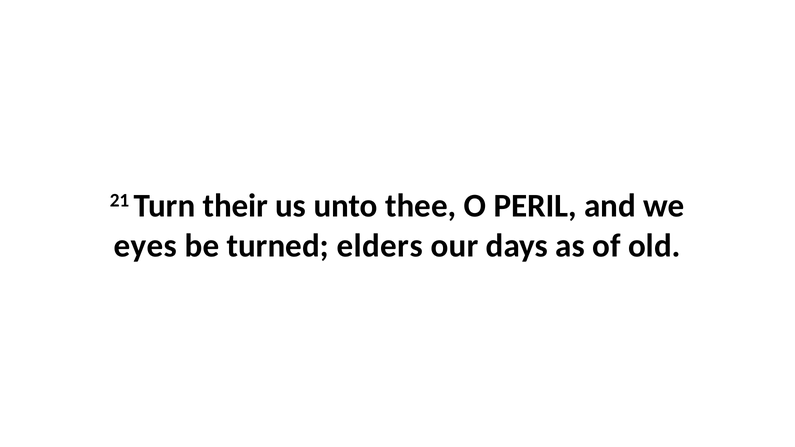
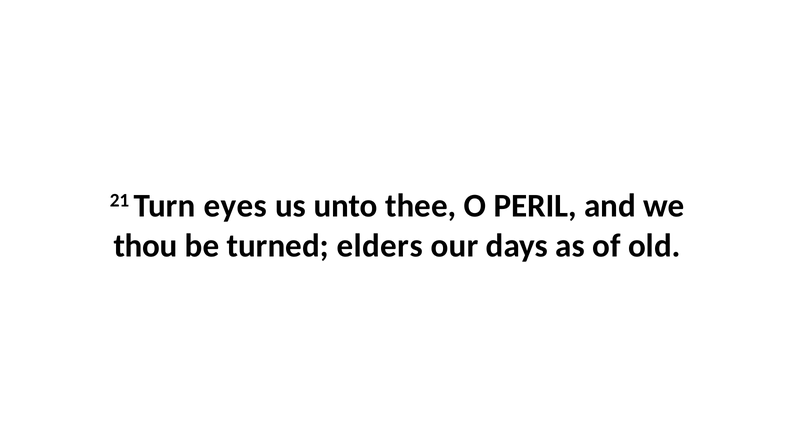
their: their -> eyes (235, 206)
eyes: eyes -> thou (146, 246)
